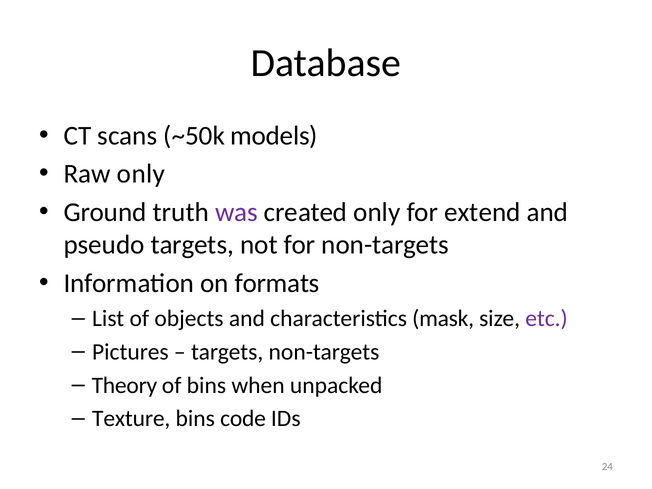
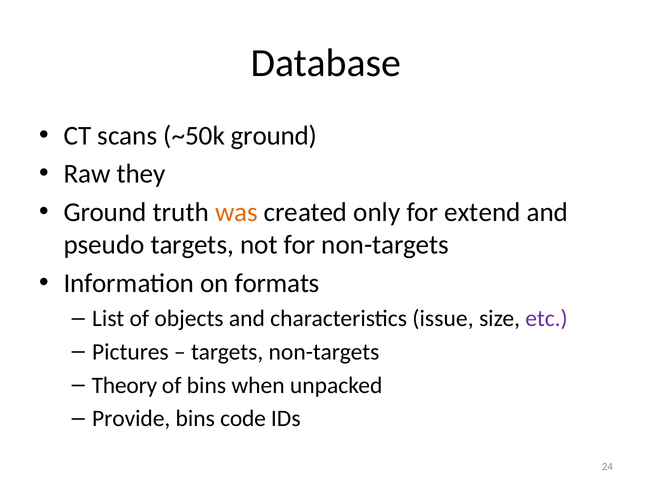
~50k models: models -> ground (274, 136)
Raw only: only -> they (141, 174)
was colour: purple -> orange (237, 212)
mask: mask -> issue (443, 319)
Texture: Texture -> Provide (131, 419)
